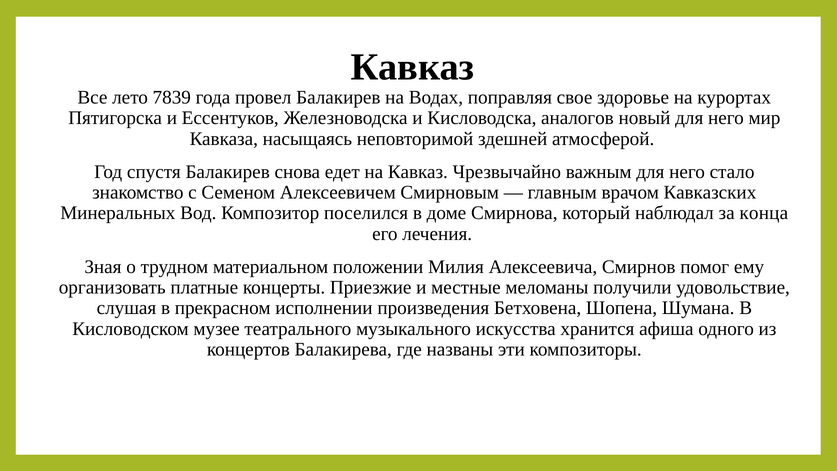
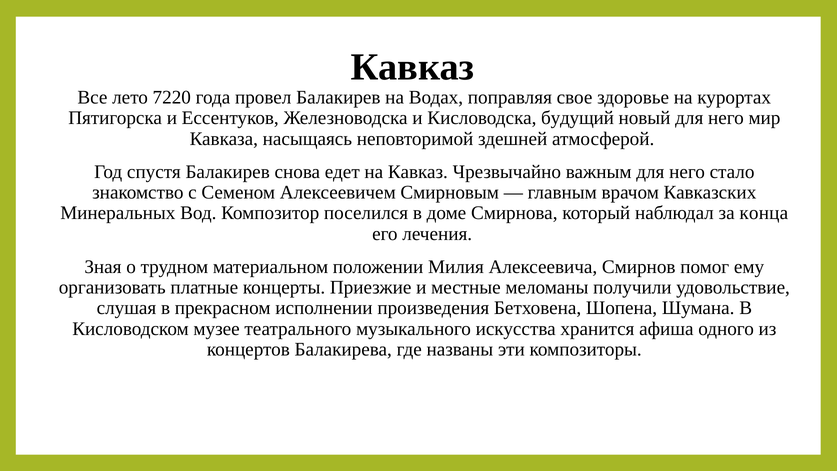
7839: 7839 -> 7220 (172, 97)
аналогов: аналогов -> будущий (578, 118)
